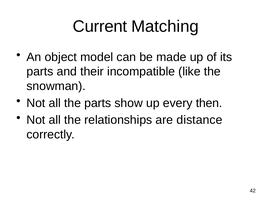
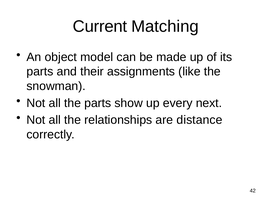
incompatible: incompatible -> assignments (141, 72)
then: then -> next (209, 103)
